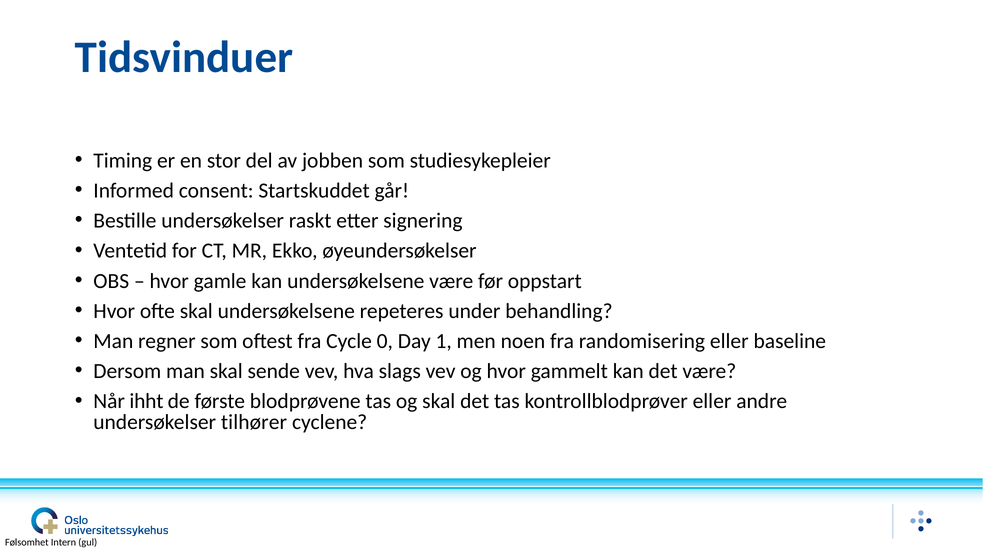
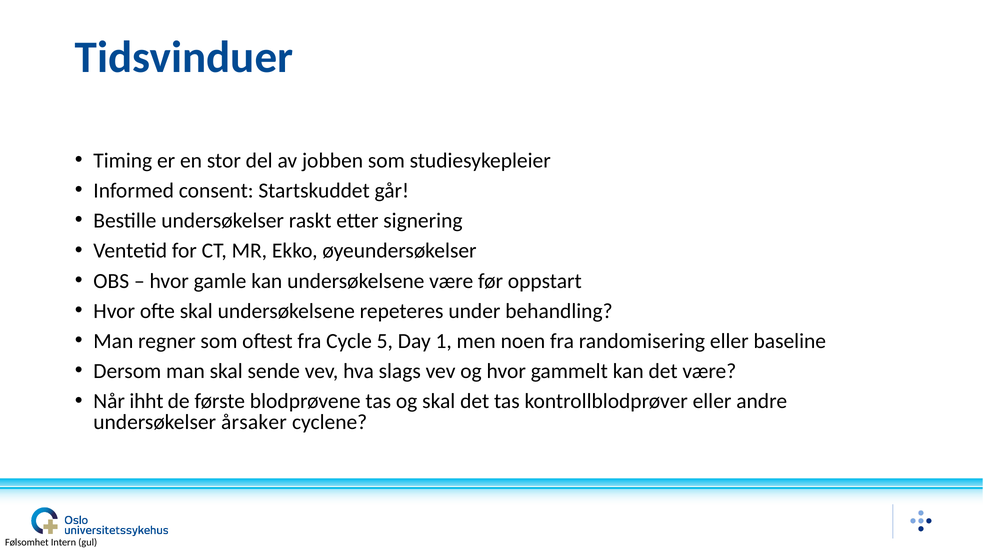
0: 0 -> 5 (385, 341)
tilhører: tilhører -> årsaker (254, 422)
